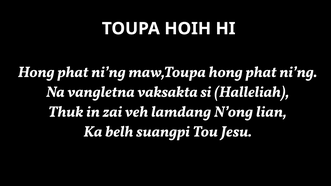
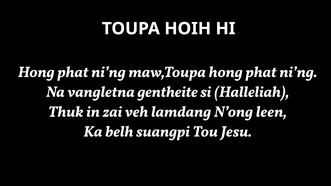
vaksakta: vaksakta -> gentheite (168, 92)
lian: lian -> leen (271, 112)
